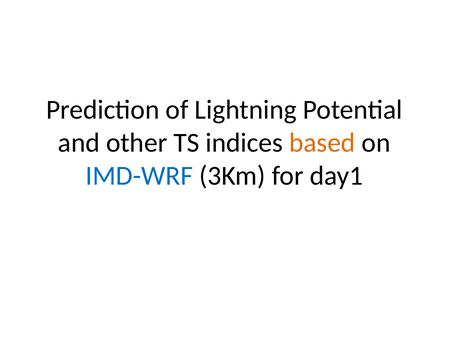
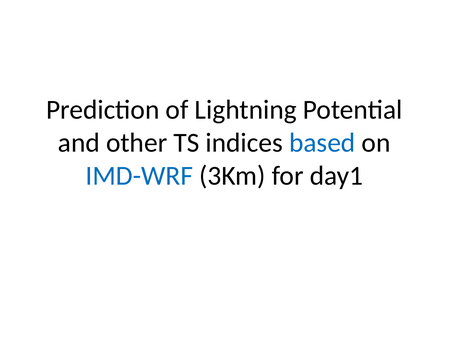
based colour: orange -> blue (322, 143)
